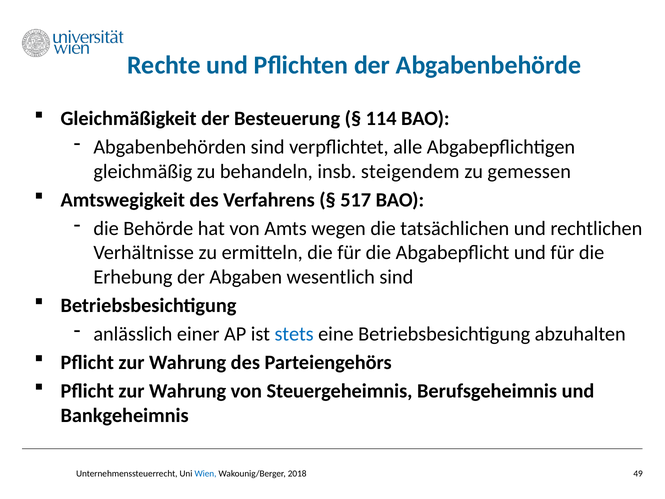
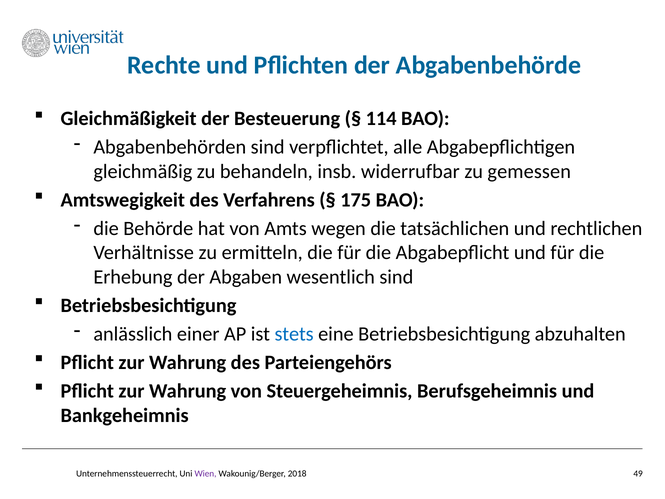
steigendem: steigendem -> widerrufbar (410, 171)
517: 517 -> 175 (356, 200)
Wien colour: blue -> purple (206, 473)
